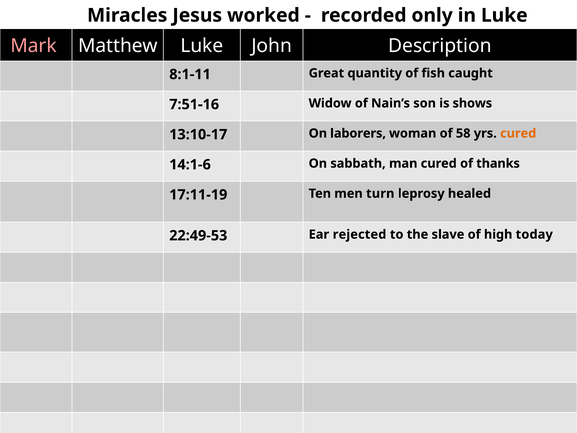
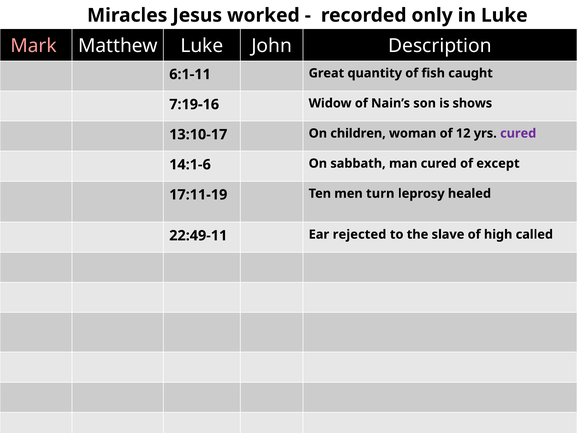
8:1-11: 8:1-11 -> 6:1-11 (190, 74)
7:51-16: 7:51-16 -> 7:19-16 (194, 104)
laborers: laborers -> children (358, 133)
58: 58 -> 12 (463, 133)
cured colour: orange -> purple (518, 133)
thanks: thanks -> except (498, 163)
22:49-53: 22:49-53 -> 22:49-11 (198, 235)
today: today -> called (534, 234)
